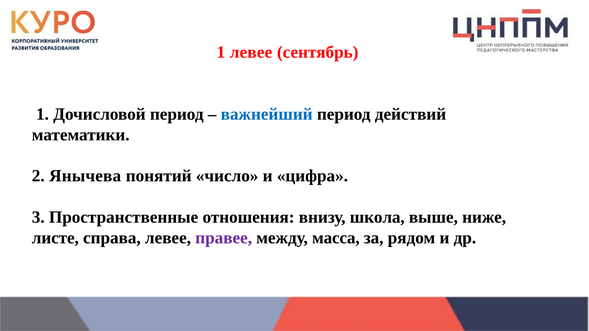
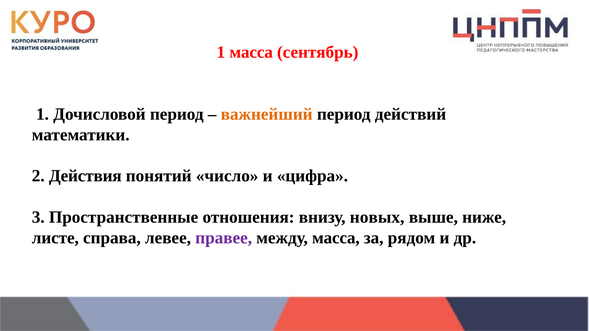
1 левее: левее -> масса (251, 52)
важнейший colour: blue -> orange (267, 114)
Янычева: Янычева -> Действия (85, 176)
школа: школа -> новых (377, 217)
